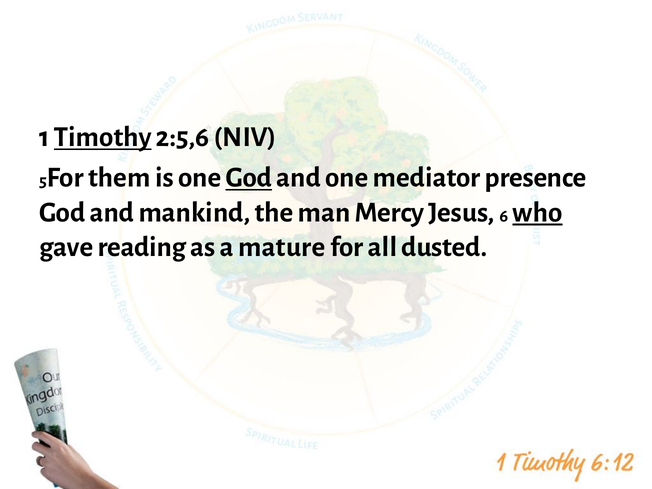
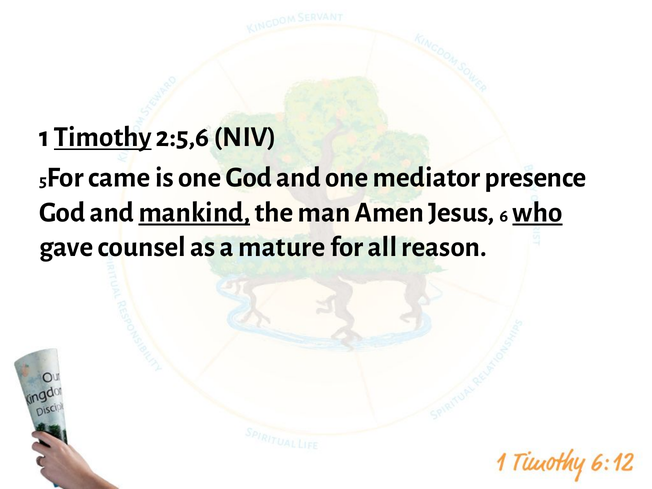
them: them -> came (119, 177)
God underline: present -> none (249, 177)
mankind underline: none -> present (194, 212)
Mercy: Mercy -> Amen (389, 212)
reading: reading -> counsel (142, 247)
dusted: dusted -> reason (444, 247)
